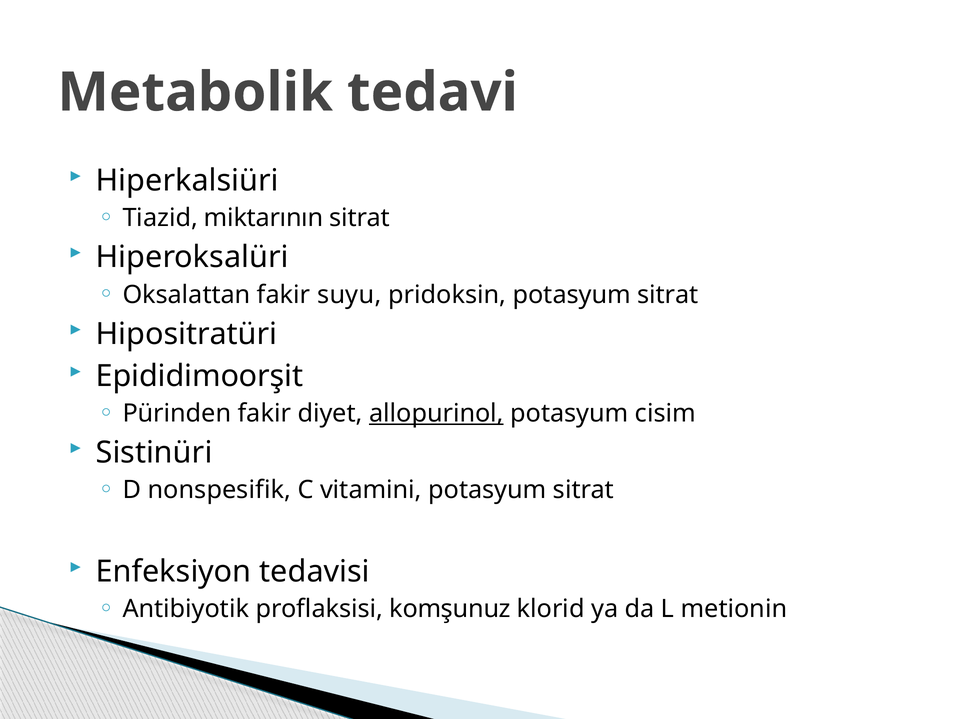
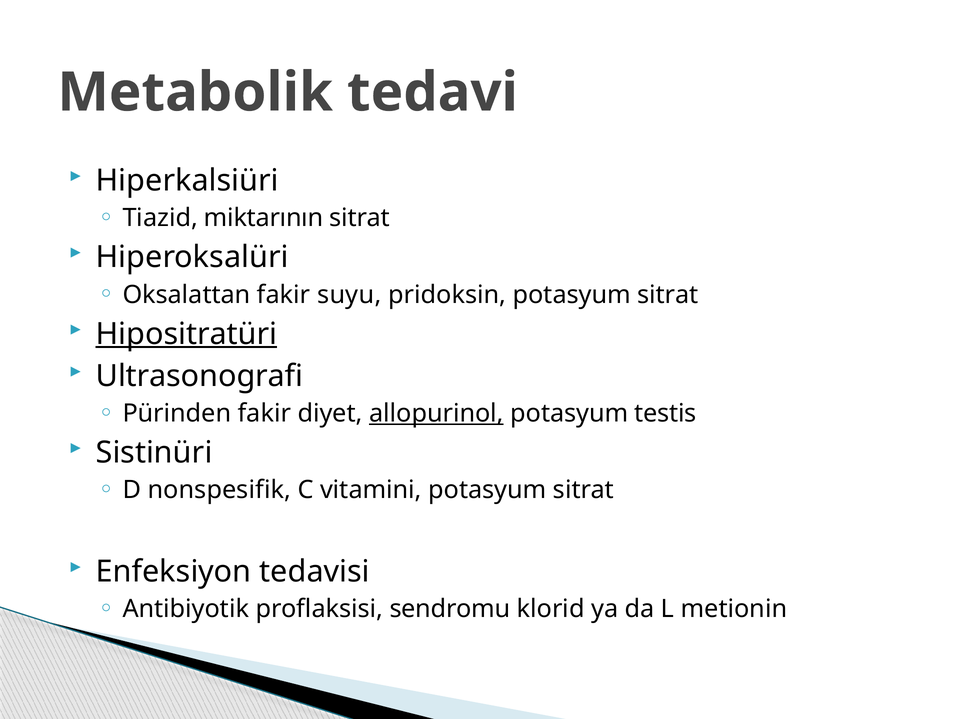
Hipositratüri underline: none -> present (186, 334)
Epididimoorşit: Epididimoorşit -> Ultrasonografi (199, 376)
cisim: cisim -> testis (665, 414)
komşunuz: komşunuz -> sendromu (450, 609)
